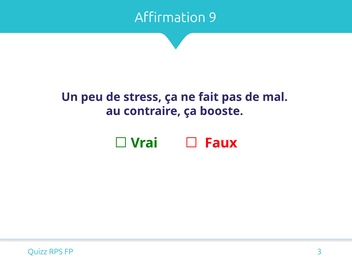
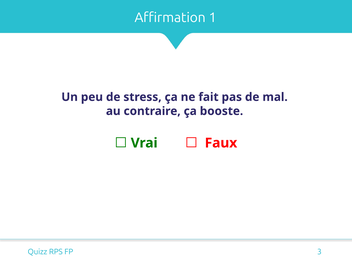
9: 9 -> 1 (213, 18)
